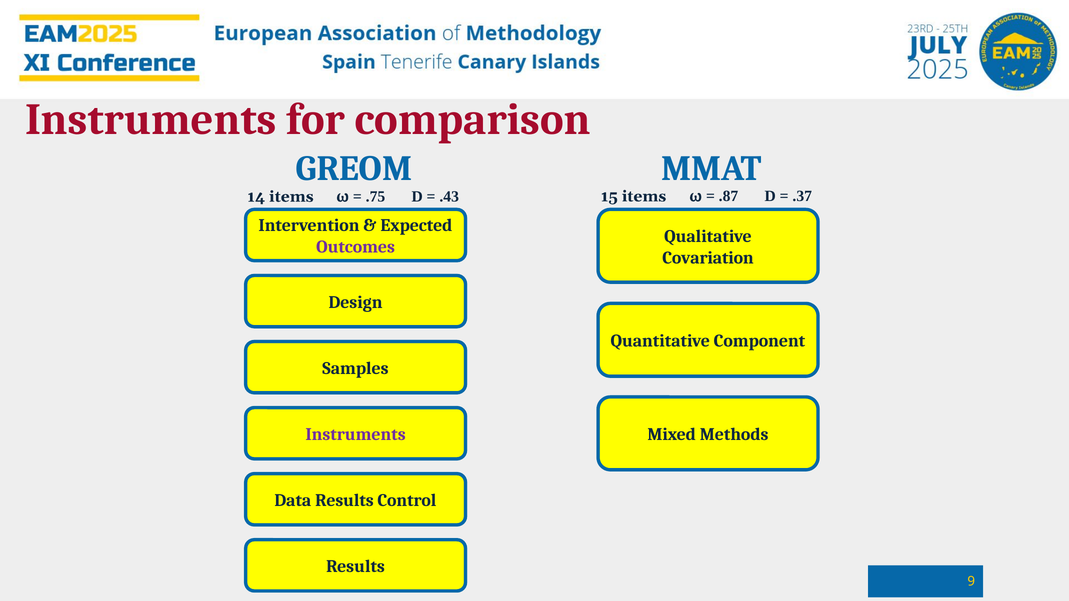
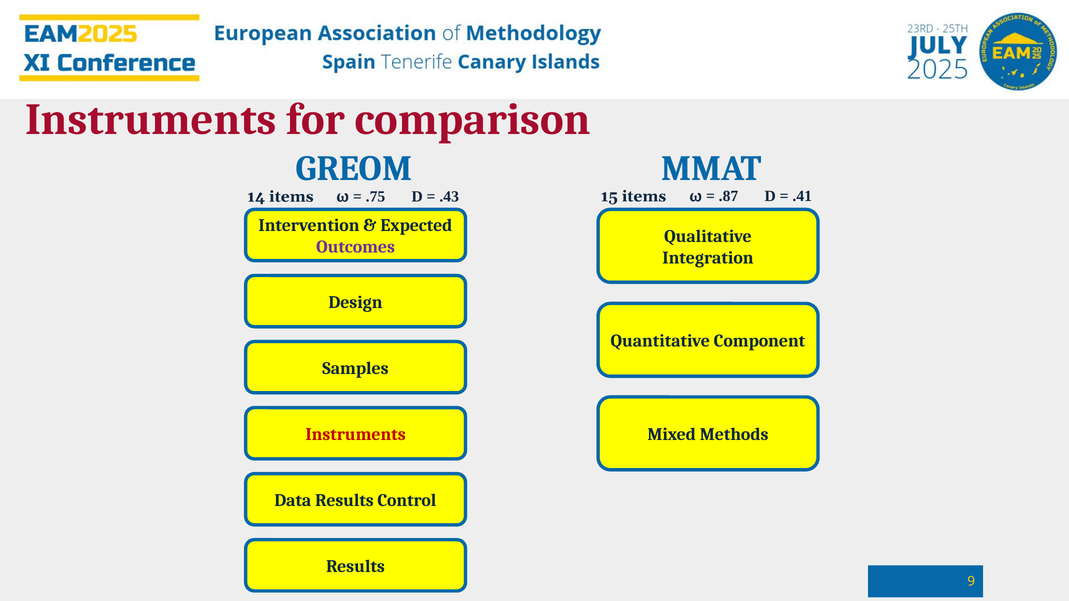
.37: .37 -> .41 (802, 196)
Covariation: Covariation -> Integration (708, 258)
Instruments colour: purple -> red (356, 435)
